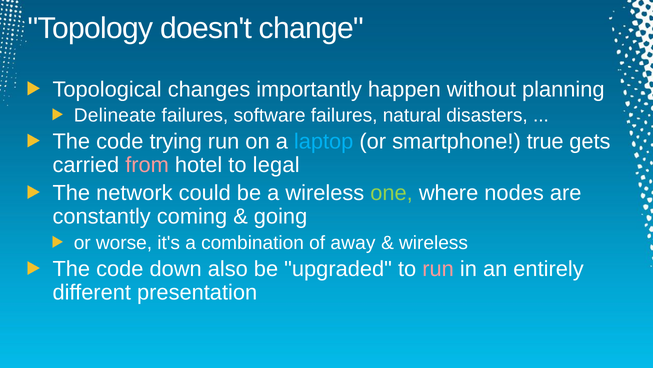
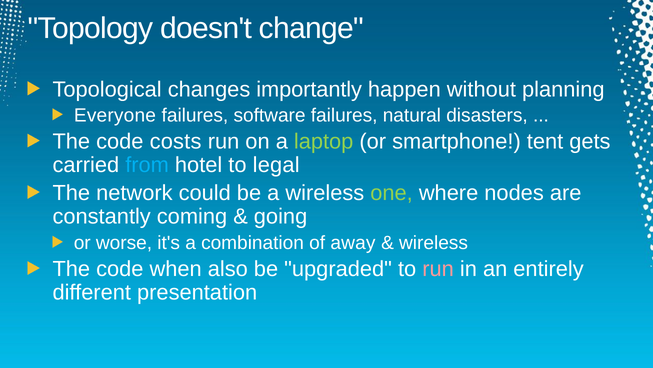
Delineate: Delineate -> Everyone (115, 115)
trying: trying -> costs (176, 142)
laptop colour: light blue -> light green (324, 142)
true: true -> tent (545, 142)
from colour: pink -> light blue (147, 165)
down: down -> when (176, 269)
